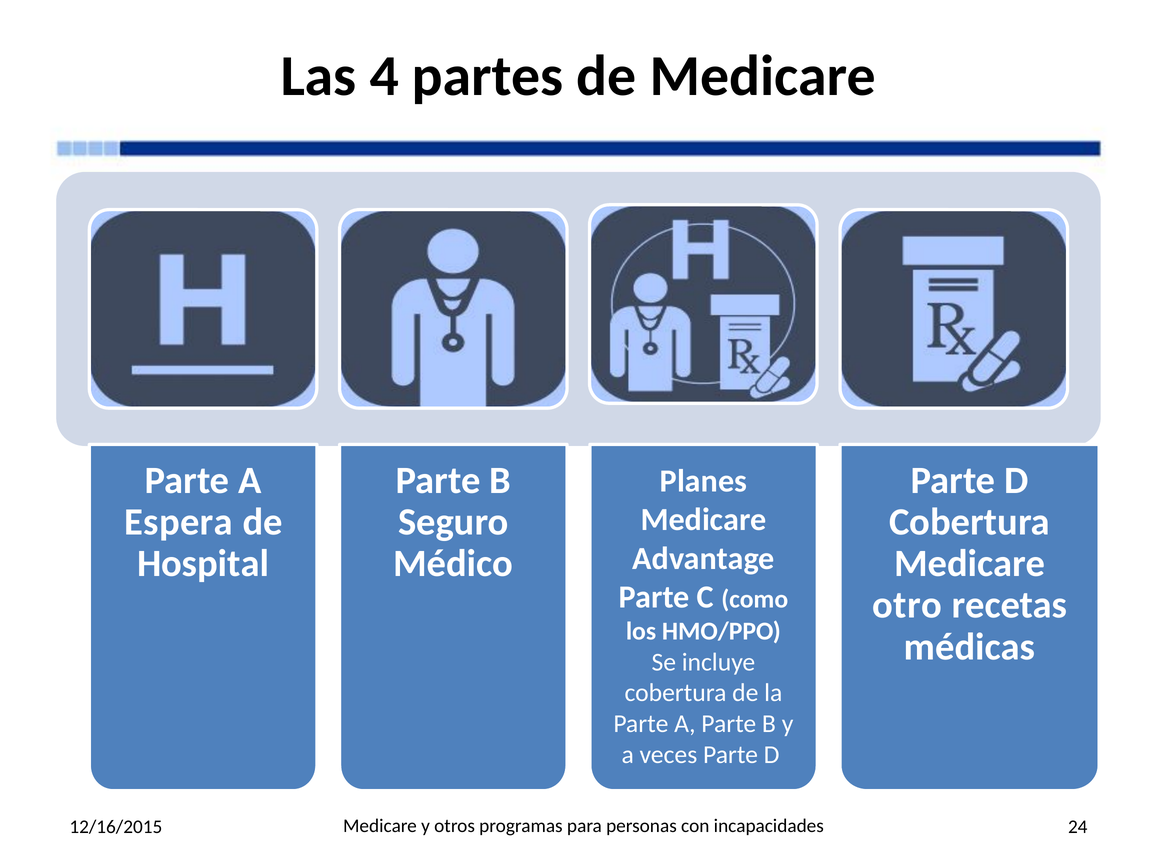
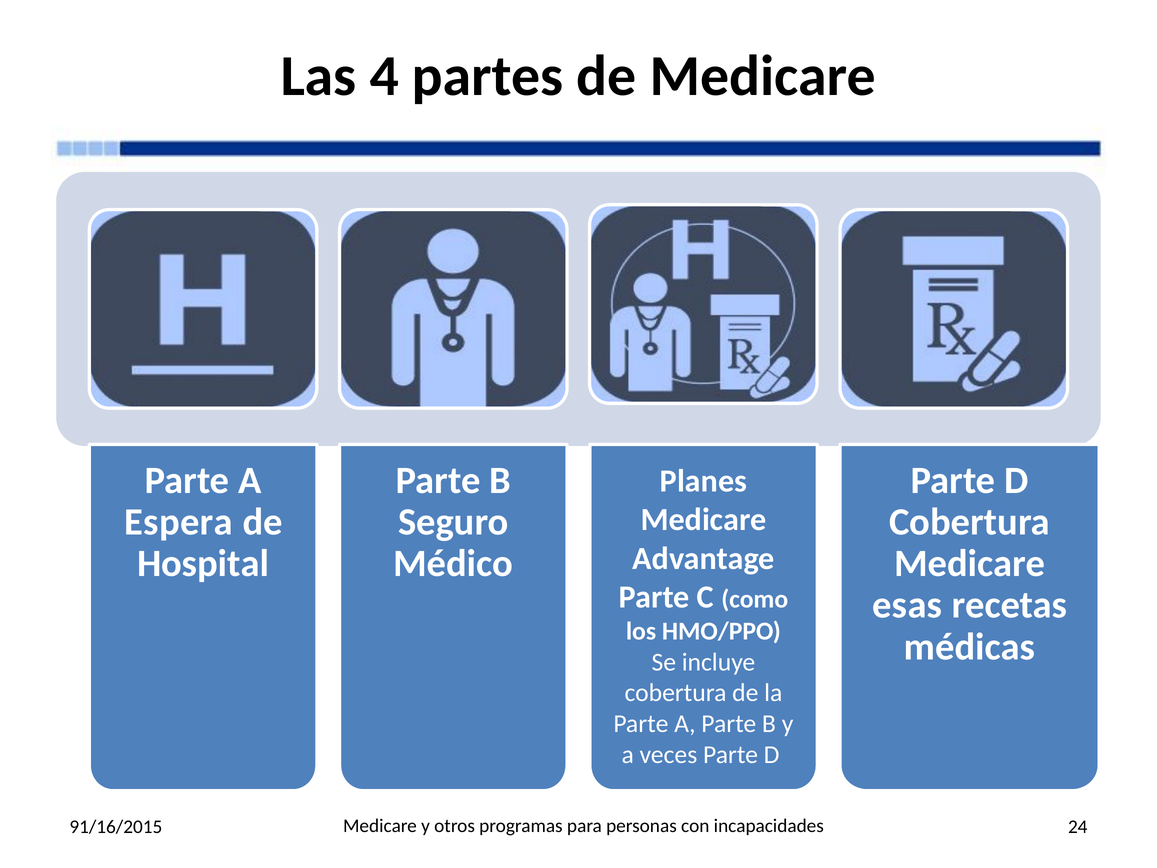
otro: otro -> esas (907, 605)
12/16/2015: 12/16/2015 -> 91/16/2015 (116, 827)
